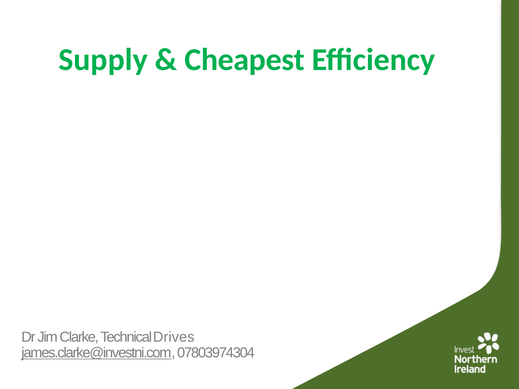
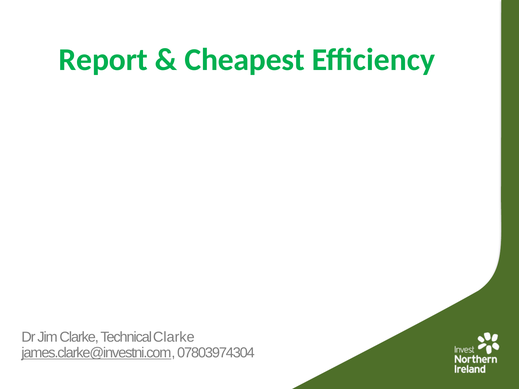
Supply: Supply -> Report (103, 60)
Technical Drives: Drives -> Clarke (174, 337)
